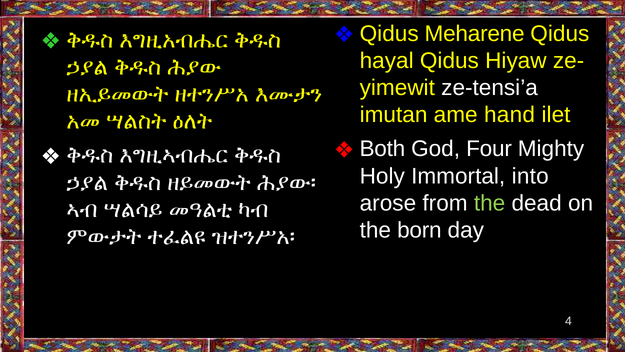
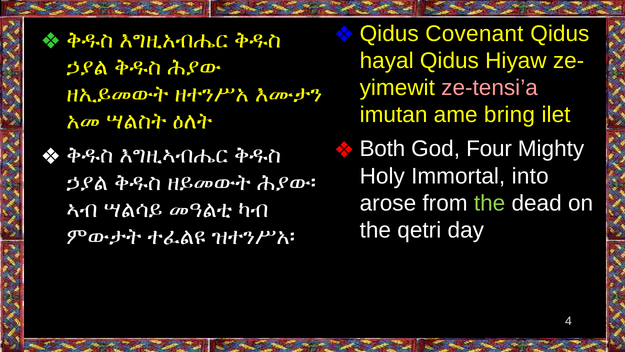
Meharene: Meharene -> Covenant (474, 34)
ze-tensi’a colour: white -> pink (490, 88)
hand: hand -> bring (510, 115)
born: born -> qetri (419, 230)
